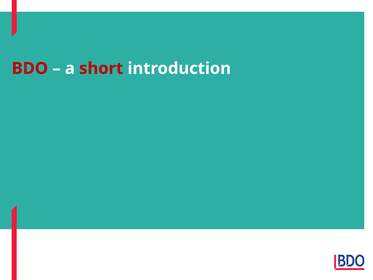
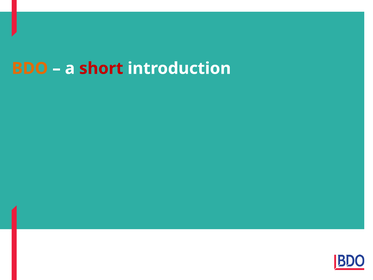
BDO colour: red -> orange (30, 68)
